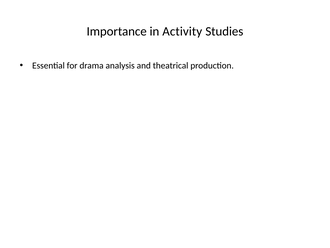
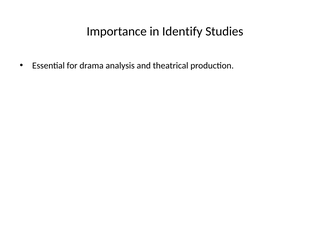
Activity: Activity -> Identify (182, 31)
